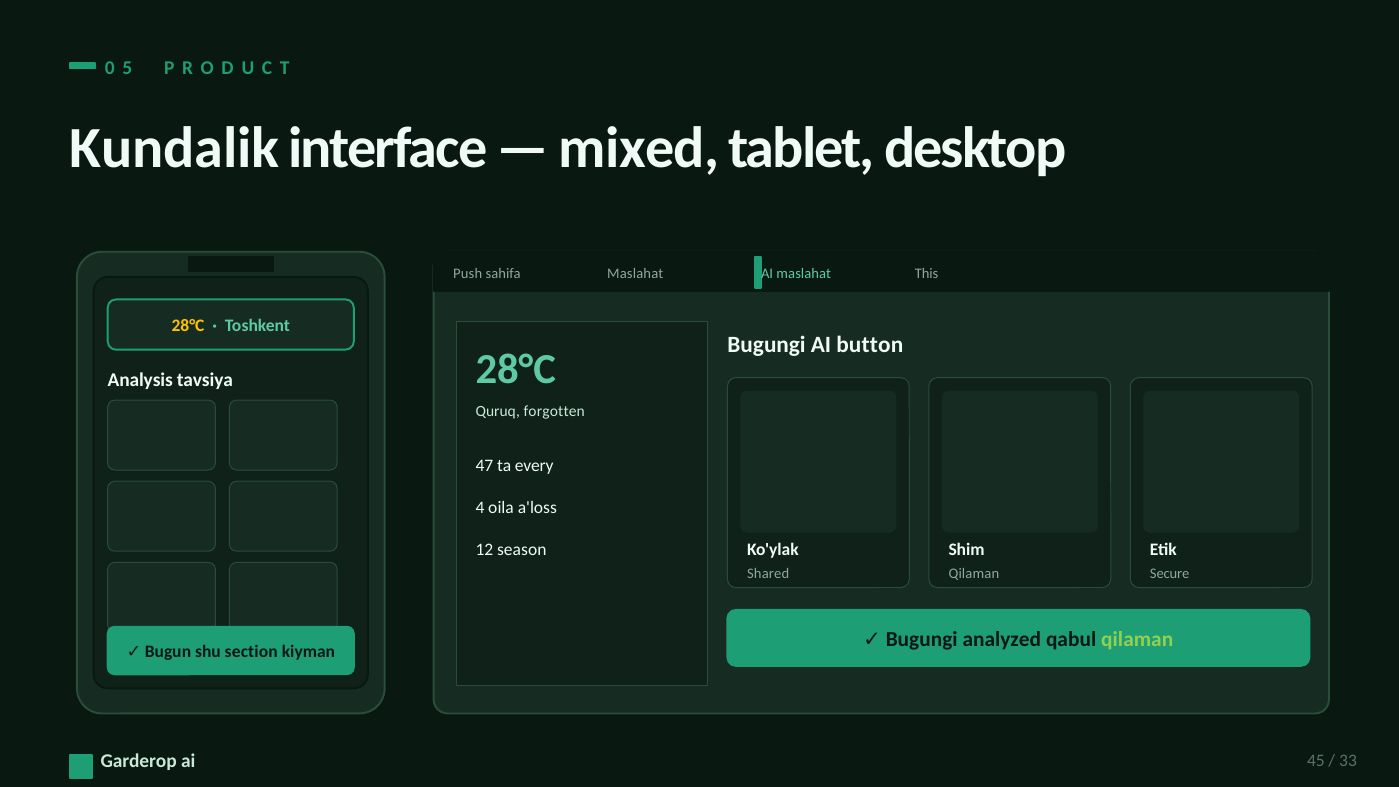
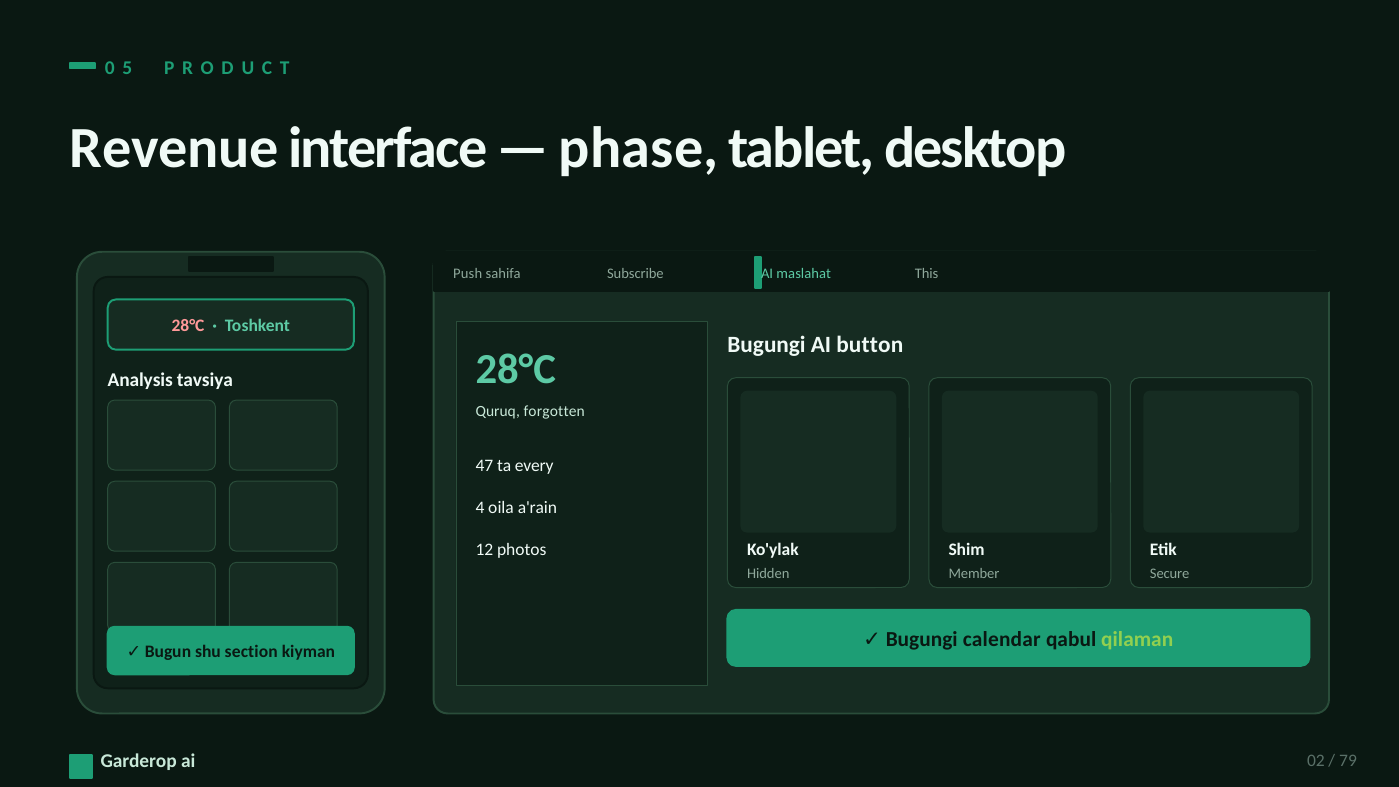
Kundalik: Kundalik -> Revenue (175, 148)
mixed: mixed -> phase (639, 148)
sahifa Maslahat: Maslahat -> Subscribe (635, 274)
28°C colour: yellow -> pink (188, 326)
a'loss: a'loss -> a'rain (537, 508)
season: season -> photos (522, 550)
Shared: Shared -> Hidden (768, 573)
Qilaman: Qilaman -> Member (974, 573)
analyzed: analyzed -> calendar (1002, 639)
45: 45 -> 02 (1316, 761)
33: 33 -> 79 (1348, 761)
